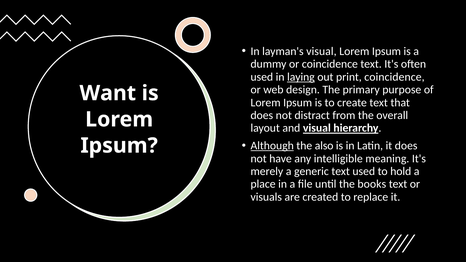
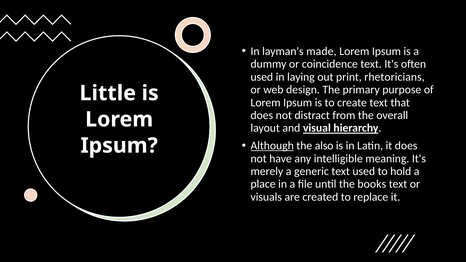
layman's visual: visual -> made (321, 51)
laying underline: present -> none (301, 77)
print coincidence: coincidence -> rhetoricians (394, 77)
Want: Want -> Little (108, 93)
